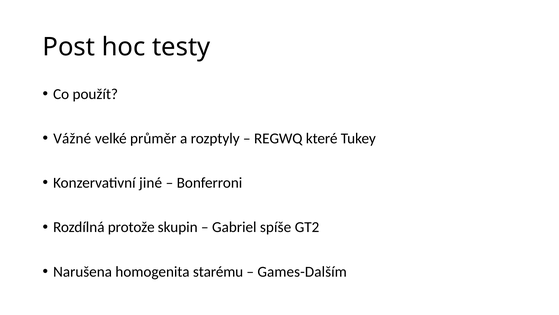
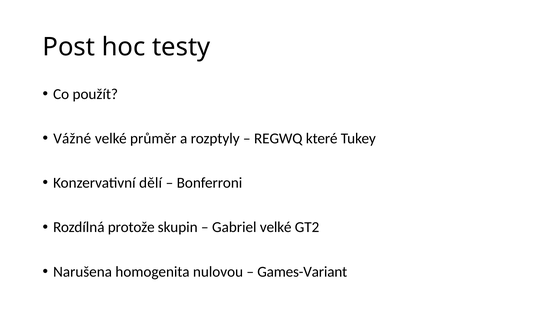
jiné: jiné -> dělí (151, 183)
Gabriel spíše: spíše -> velké (276, 227)
starému: starému -> nulovou (218, 271)
Games-Dalším: Games-Dalším -> Games-Variant (302, 271)
